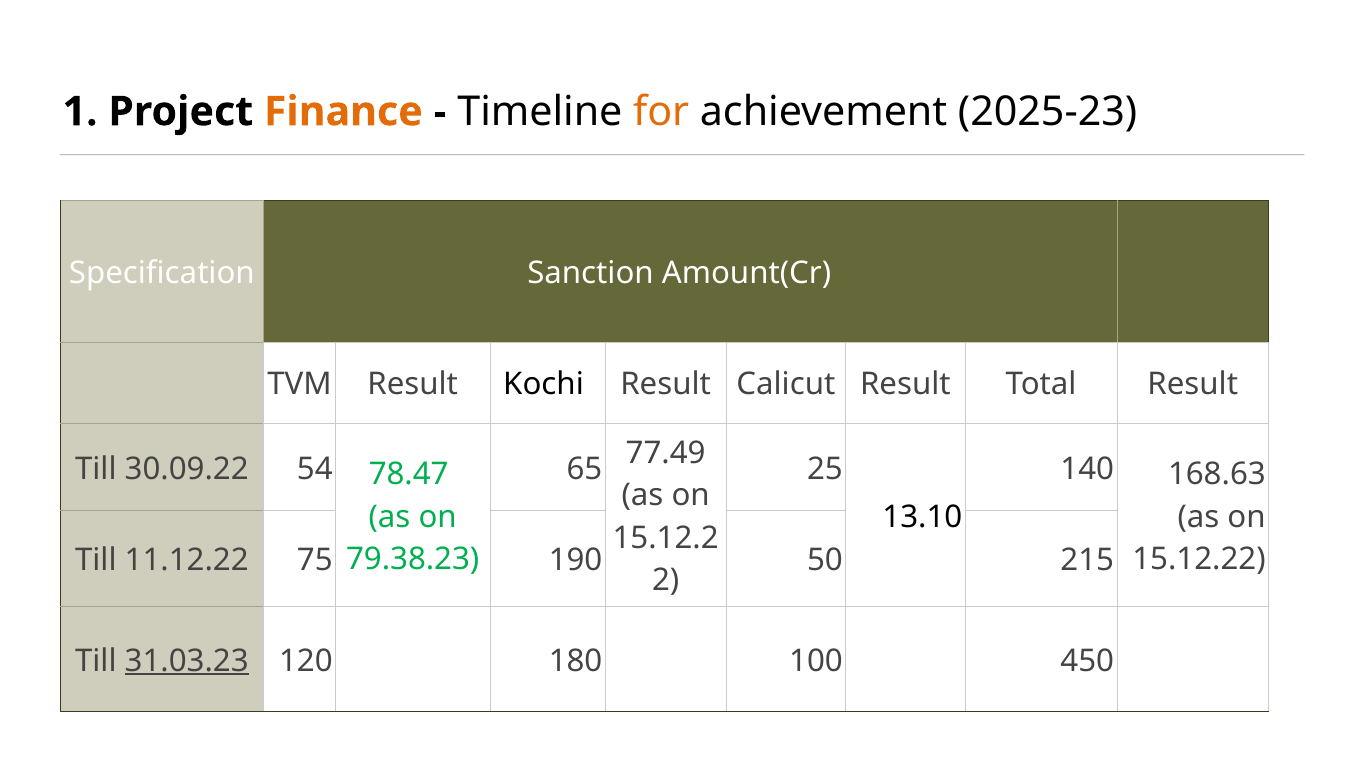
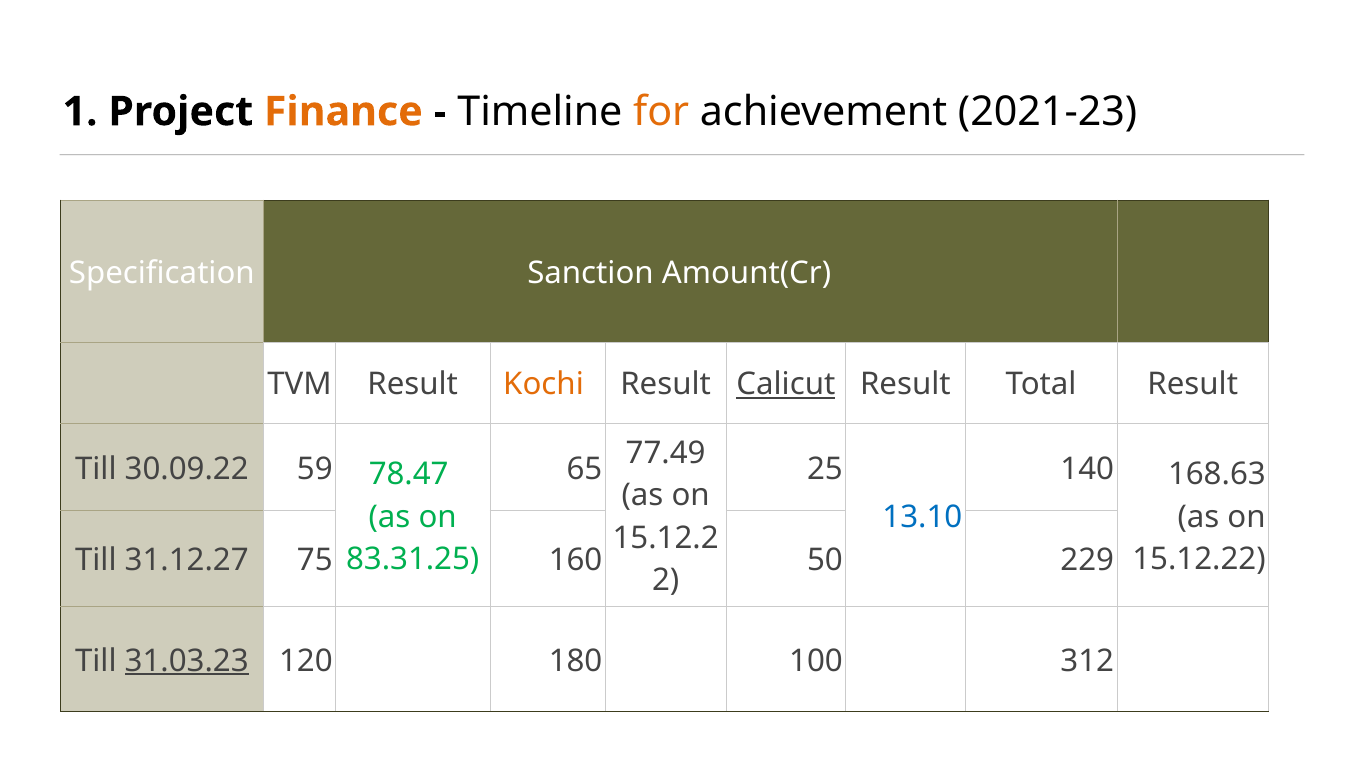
2025-23: 2025-23 -> 2021-23 (1048, 112)
Kochi colour: black -> orange (544, 385)
Calicut underline: none -> present (786, 385)
54: 54 -> 59 (315, 469)
13.10 colour: black -> blue (922, 517)
79.38.23: 79.38.23 -> 83.31.25 (413, 560)
11.12.22: 11.12.22 -> 31.12.27 (187, 561)
190: 190 -> 160 (576, 561)
215: 215 -> 229 (1087, 561)
450: 450 -> 312 (1087, 661)
